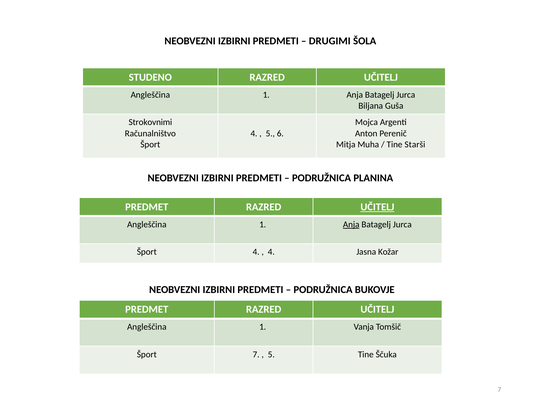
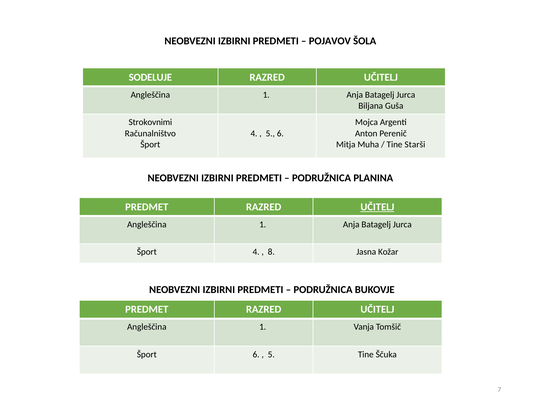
DRUGIMI: DRUGIMI -> POJAVOV (330, 41)
STUDENO: STUDENO -> SODELUJE (150, 77)
Anja underline: present -> none (351, 224)
4: 4 -> 8 (271, 252)
Šport 7: 7 -> 6 (256, 354)
